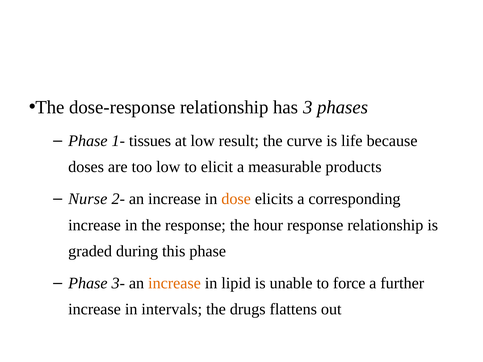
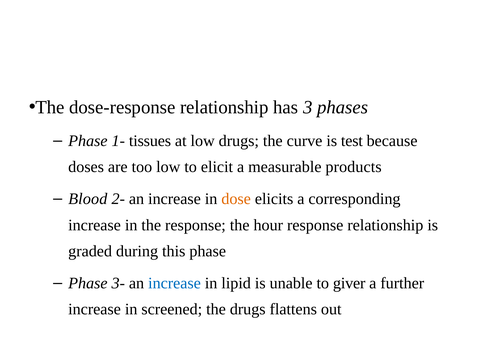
low result: result -> drugs (239, 141)
life: life -> test (352, 141)
Nurse: Nurse -> Blood (88, 199)
increase colour: orange -> blue (174, 283)
force: force -> giver (349, 283)
intervals: intervals -> screened (172, 309)
